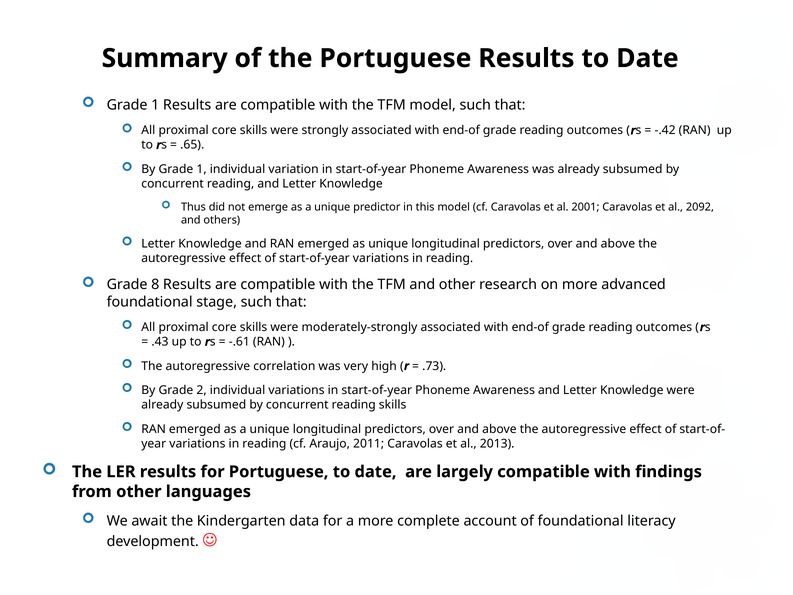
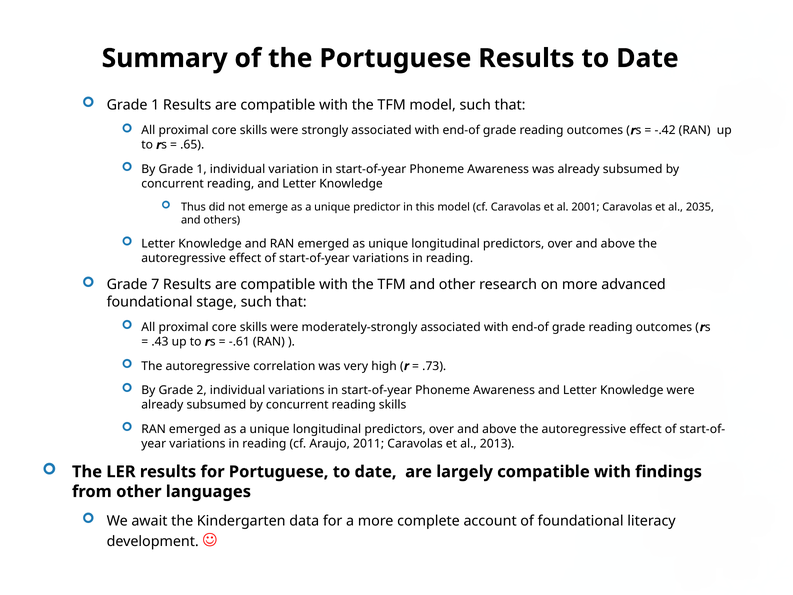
2092: 2092 -> 2035 (700, 207)
8: 8 -> 7 (155, 284)
